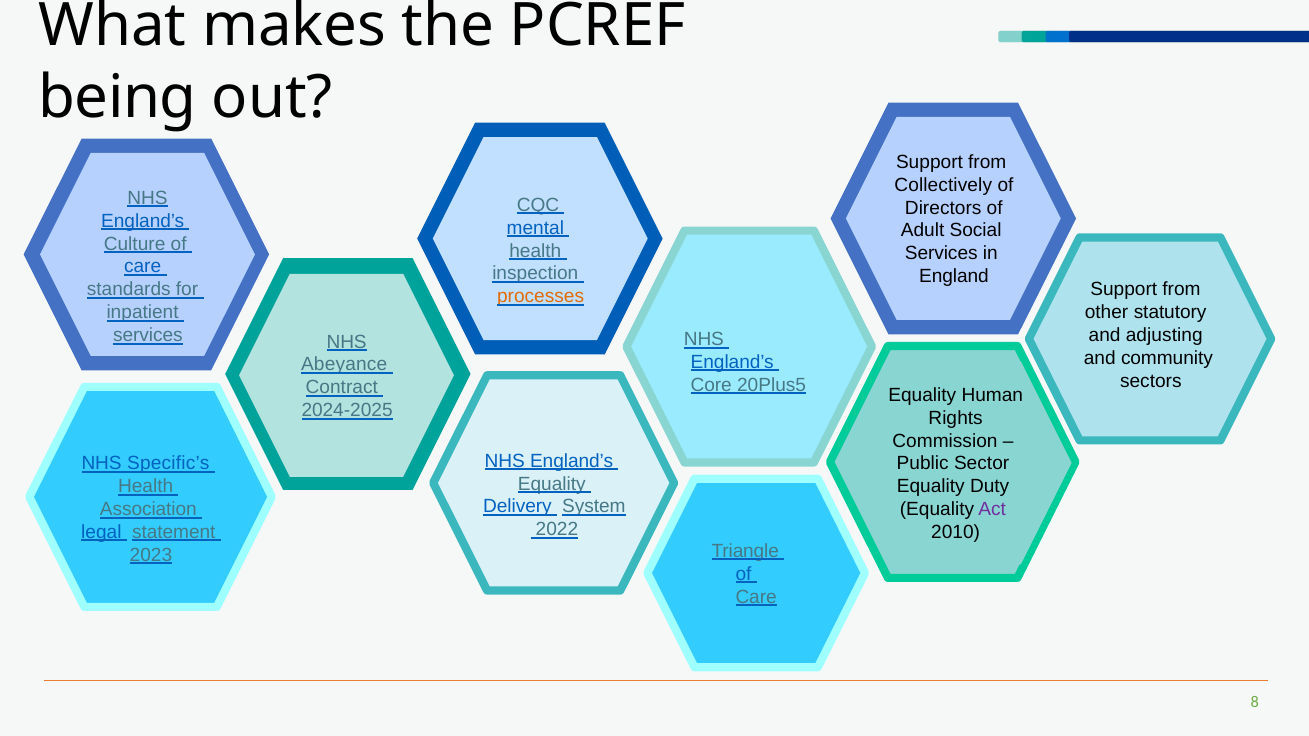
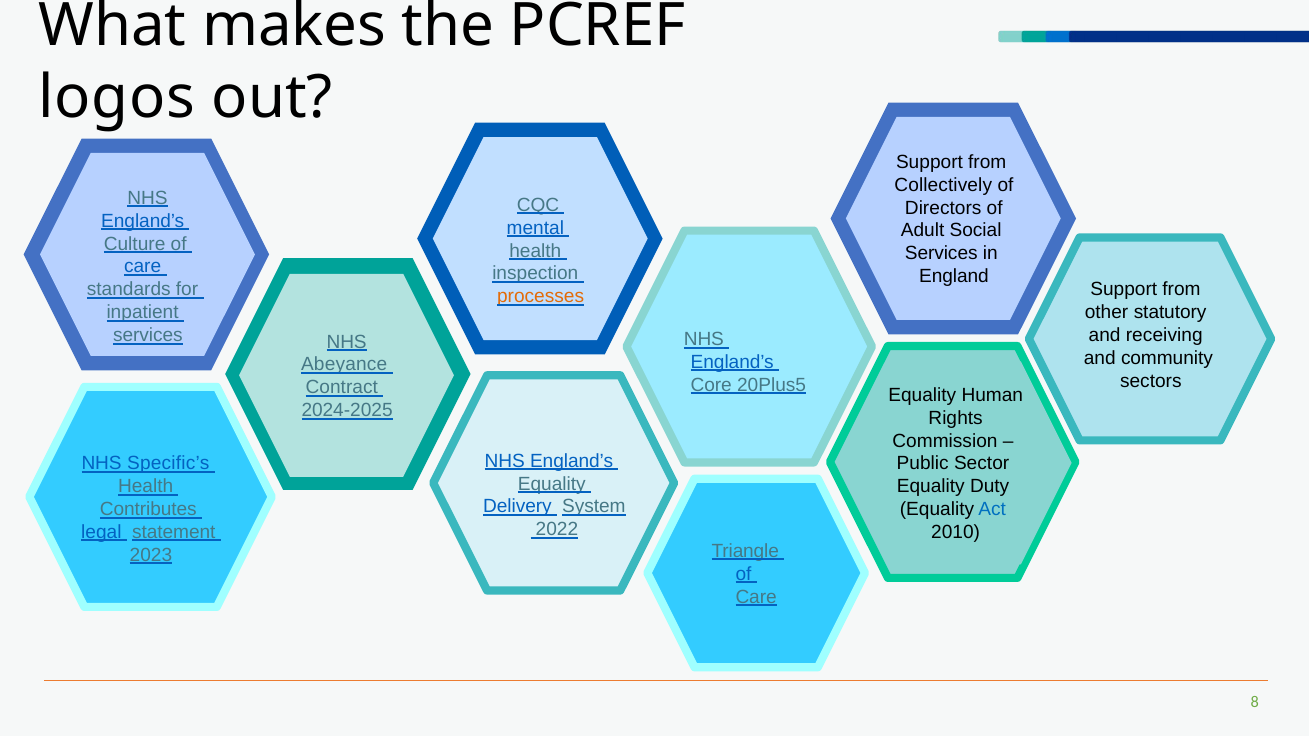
being: being -> logos (117, 98)
adjusting: adjusting -> receiving (1164, 335)
Association: Association -> Contributes (148, 509)
Act colour: purple -> blue (992, 510)
